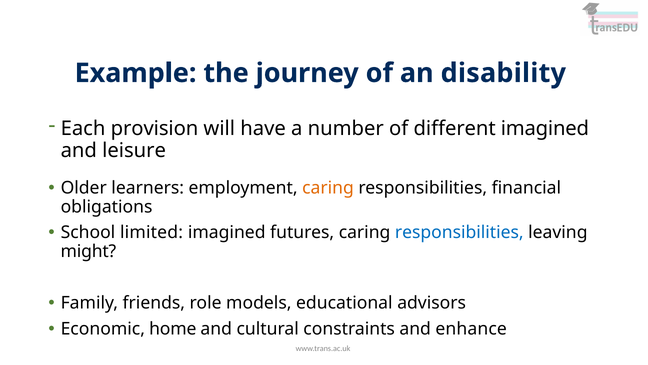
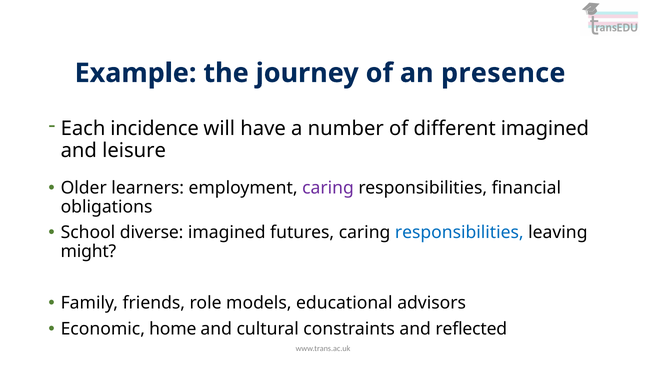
disability: disability -> presence (503, 73)
provision: provision -> incidence (155, 128)
caring colour: orange -> purple (328, 188)
limited: limited -> diverse (152, 232)
enhance: enhance -> reflected (471, 328)
